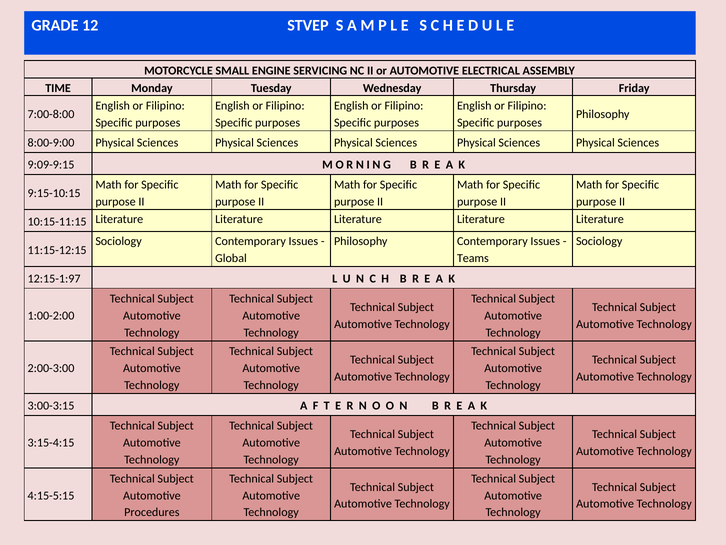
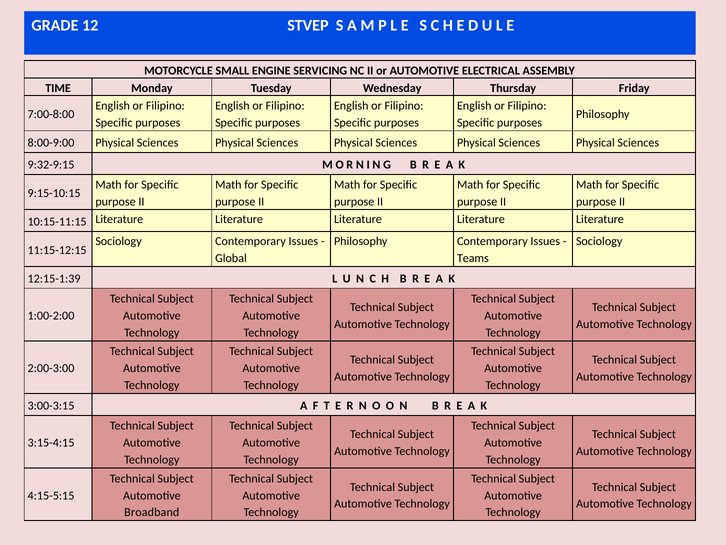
9:09-9:15: 9:09-9:15 -> 9:32-9:15 (51, 165)
12:15-1:97: 12:15-1:97 -> 12:15-1:39 (54, 278)
Procedures: Procedures -> Broadband (152, 512)
